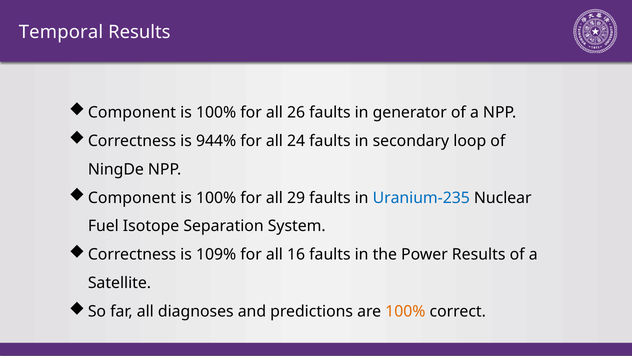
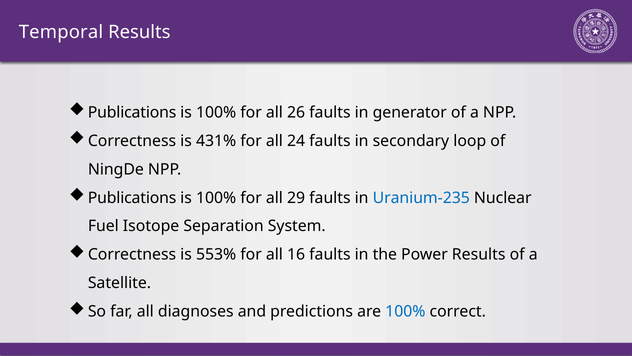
Component: Component -> Publications (132, 112)
944%: 944% -> 431% (216, 141)
Component: Component -> Publications (132, 198)
109%: 109% -> 553% (216, 254)
100% colour: orange -> blue (405, 311)
